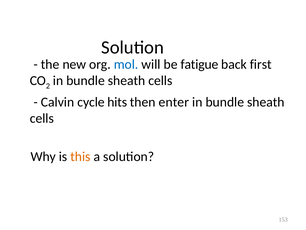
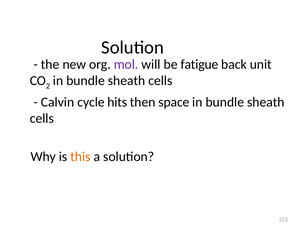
mol colour: blue -> purple (126, 64)
first: first -> unit (261, 64)
enter: enter -> space (174, 102)
